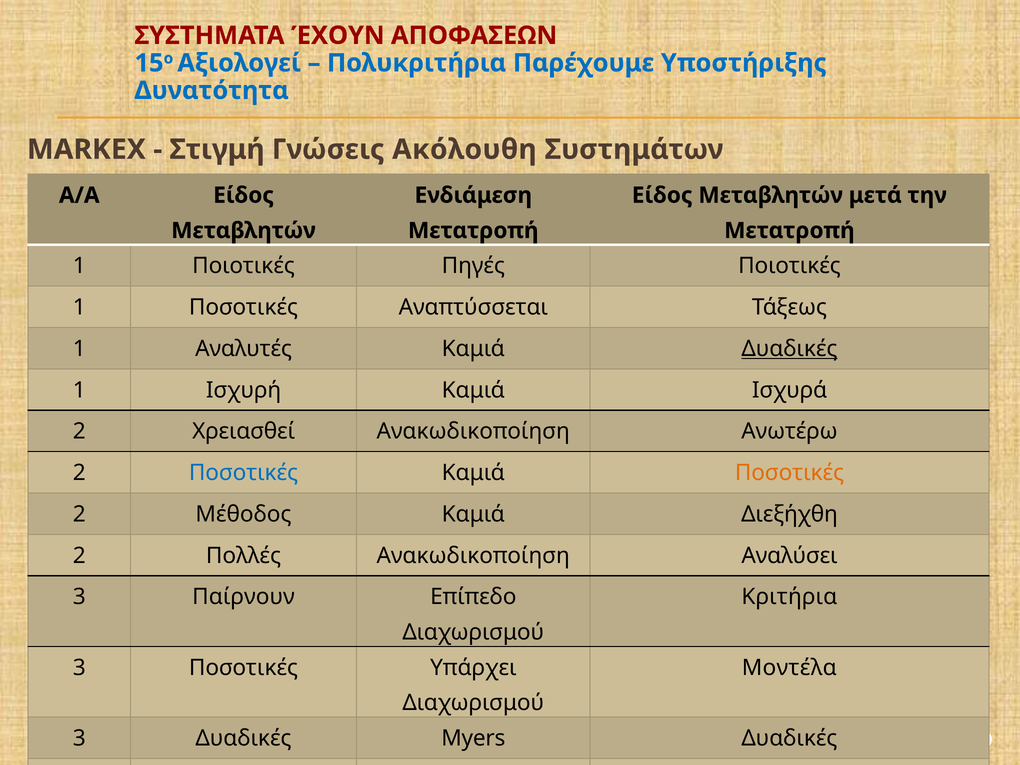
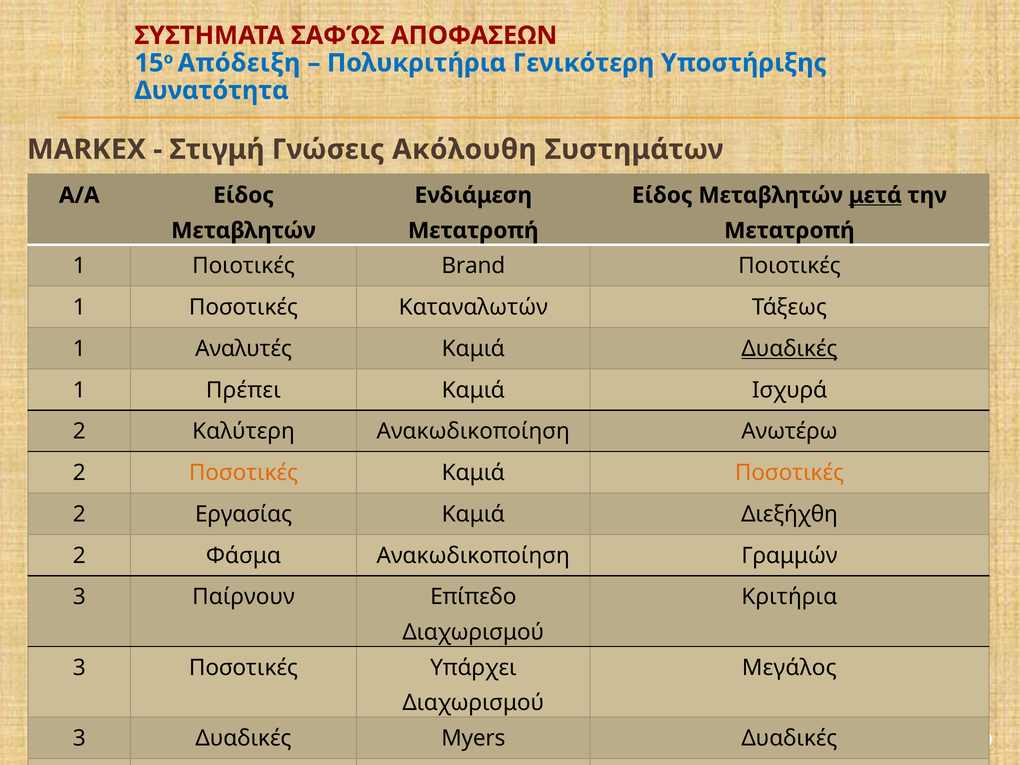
ΈΧΟΥΝ: ΈΧΟΥΝ -> ΣΑΦΏΣ (338, 35)
Αξιολογεί: Αξιολογεί -> Απόδειξη (239, 63)
Παρέχουμε: Παρέχουμε -> Γενικότερη (584, 63)
μετά underline: none -> present (875, 195)
Πηγές: Πηγές -> Brand (473, 266)
Αναπτύσσεται: Αναπτύσσεται -> Καταναλωτών (473, 307)
Ισχυρή: Ισχυρή -> Πρέπει (243, 390)
Χρειασθεί: Χρειασθεί -> Καλύτερη (243, 431)
Ποσοτικές colour: blue -> orange (244, 473)
Μέθοδος: Μέθοδος -> Εργασίας (244, 514)
Πολλές: Πολλές -> Φάσμα (244, 556)
Αναλύσει: Αναλύσει -> Γραμμών (789, 556)
Μοντέλα: Μοντέλα -> Μεγάλος (789, 668)
